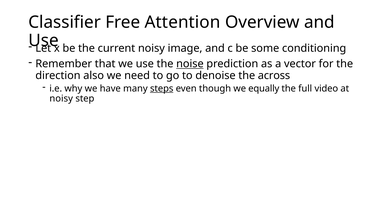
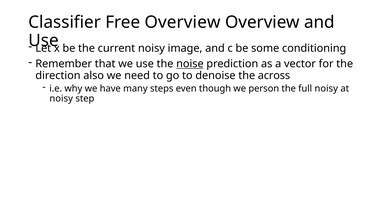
Free Attention: Attention -> Overview (183, 22)
steps underline: present -> none (162, 88)
equally: equally -> person (264, 88)
full video: video -> noisy (326, 88)
